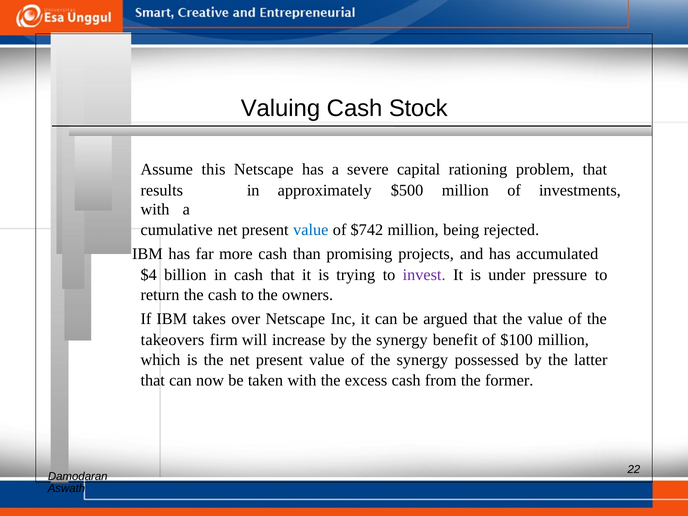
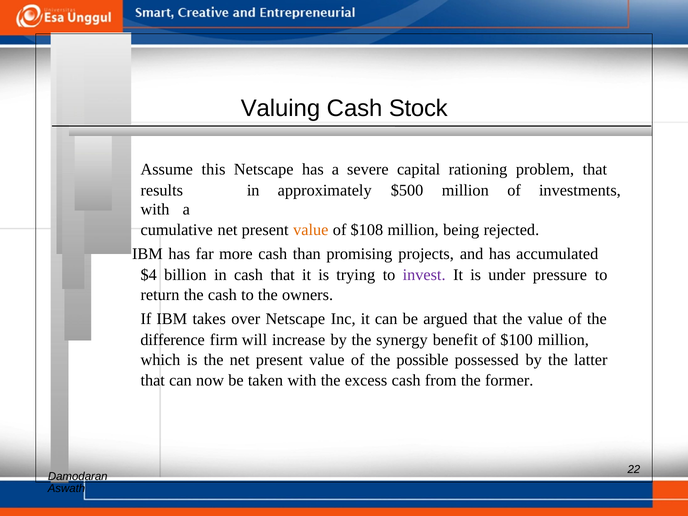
value colour: blue -> orange (311, 230)
$742: $742 -> $108 (367, 230)
takeovers: takeovers -> difference (173, 340)
of the synergy: synergy -> possible (422, 360)
